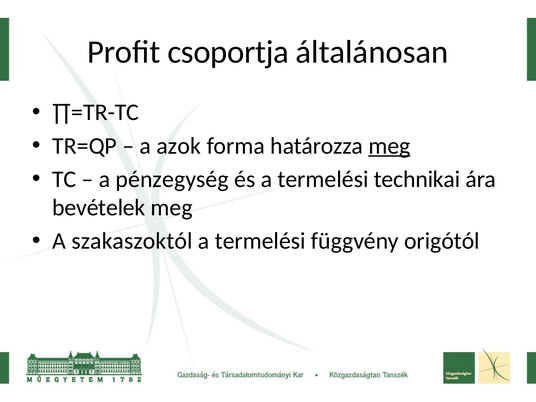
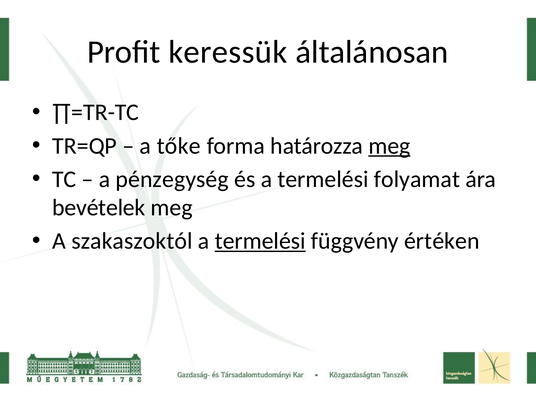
csoportja: csoportja -> keressük (228, 52)
azok: azok -> tőke (179, 146)
technikai: technikai -> folyamat (417, 179)
termelési underline: none -> present (260, 241)
origótól: origótól -> értéken (442, 241)
